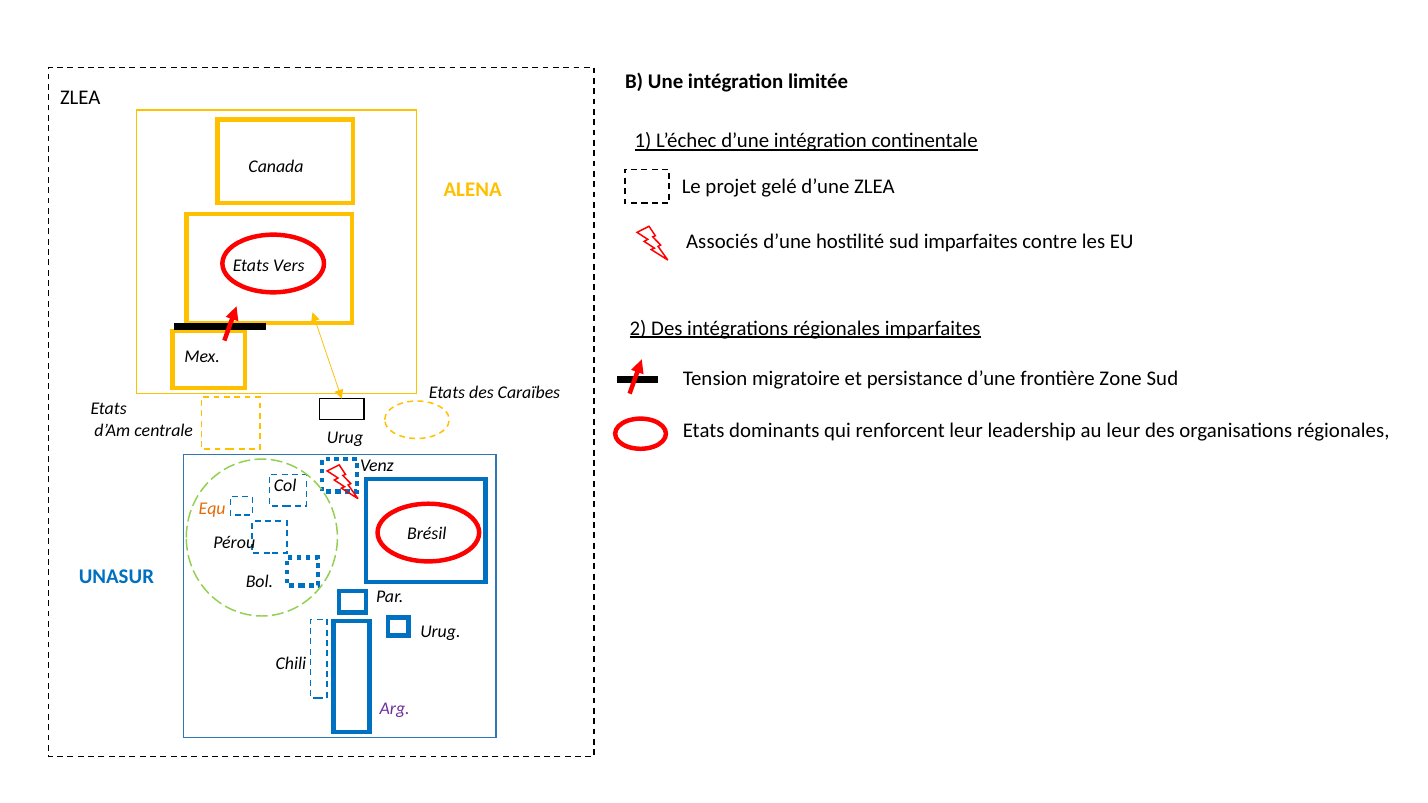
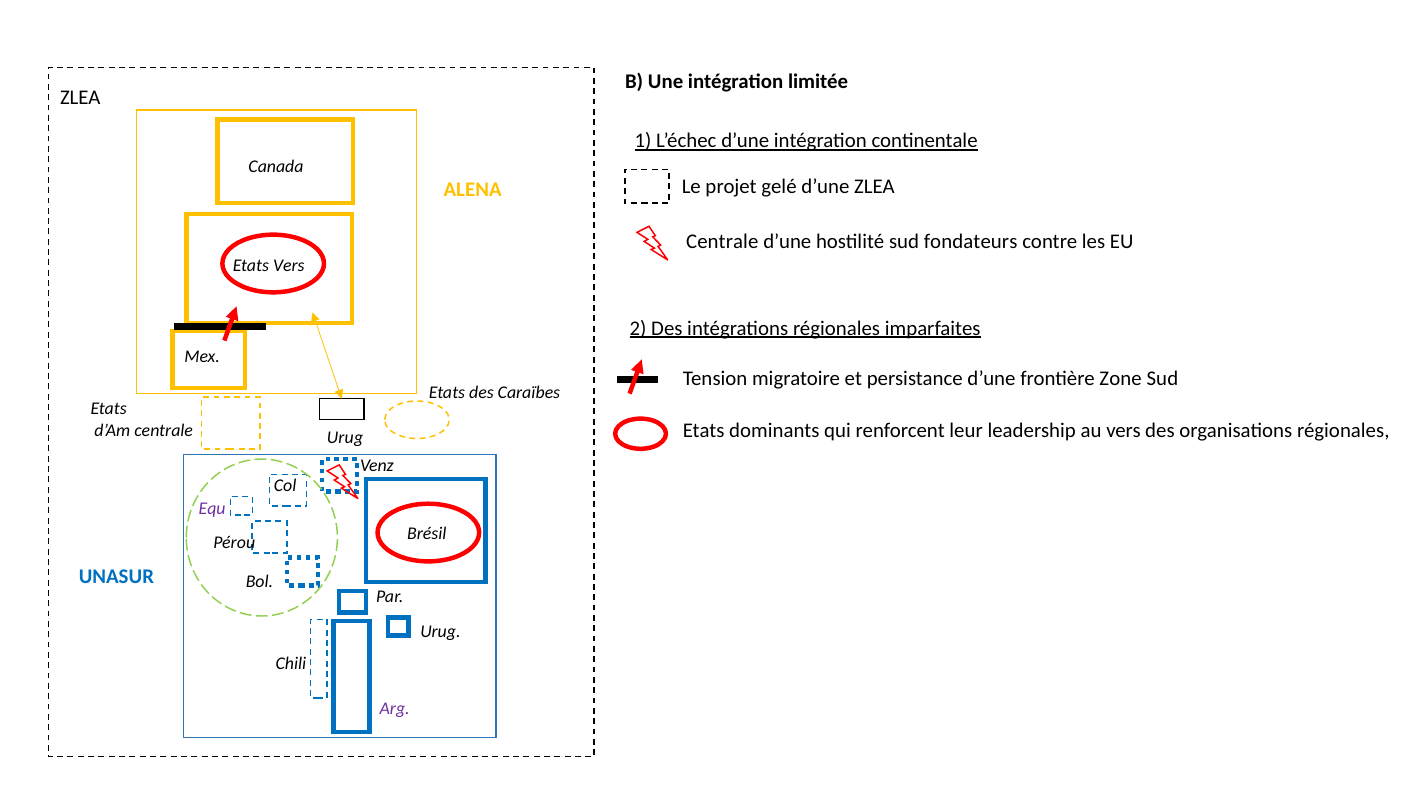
Associés: Associés -> Centrale (722, 242)
sud imparfaites: imparfaites -> fondateurs (971, 242)
au leur: leur -> vers (1124, 431)
Equ colour: orange -> purple (212, 509)
